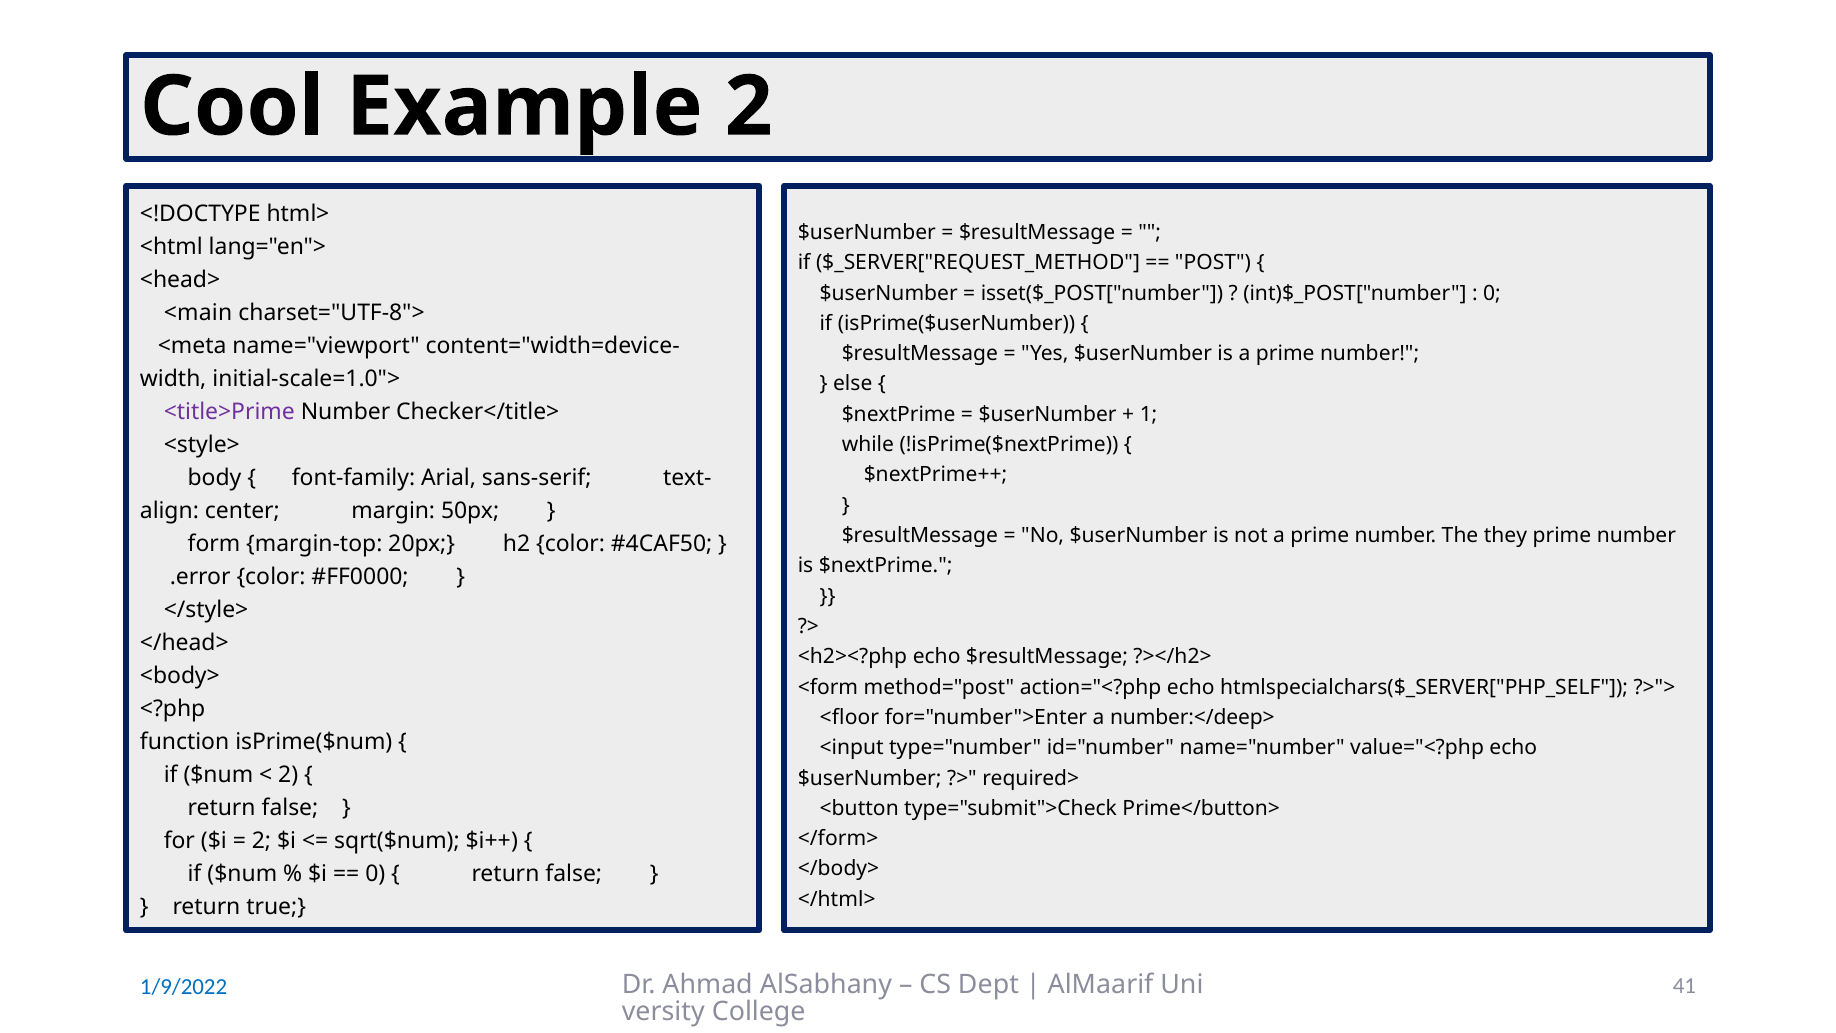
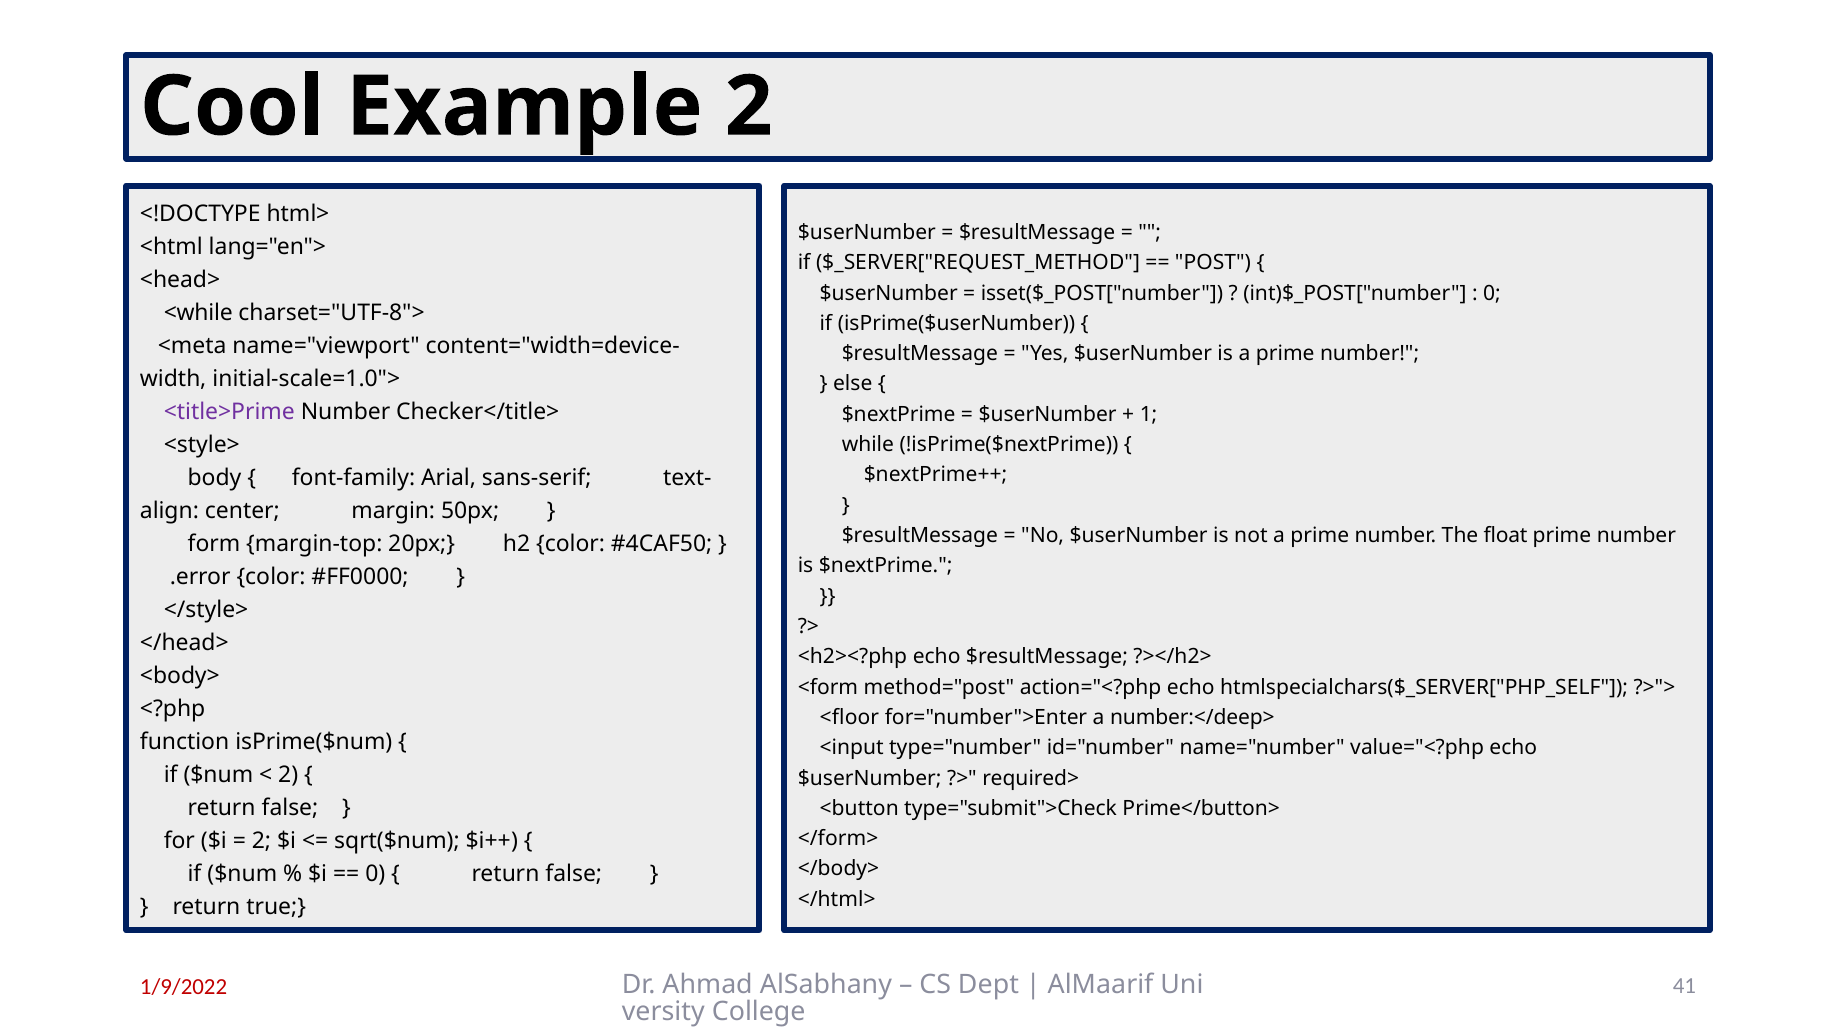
<main: <main -> <while (198, 312)
they: they -> float (1506, 535)
1/9/2022 colour: blue -> red (184, 986)
